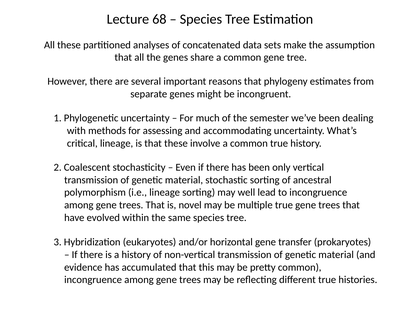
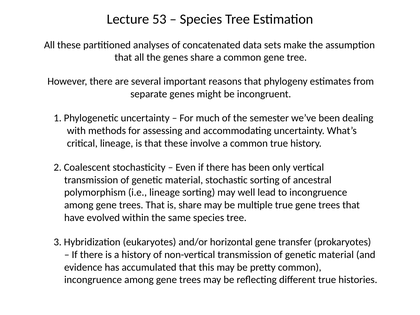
68: 68 -> 53 (159, 19)
is novel: novel -> share (190, 205)
